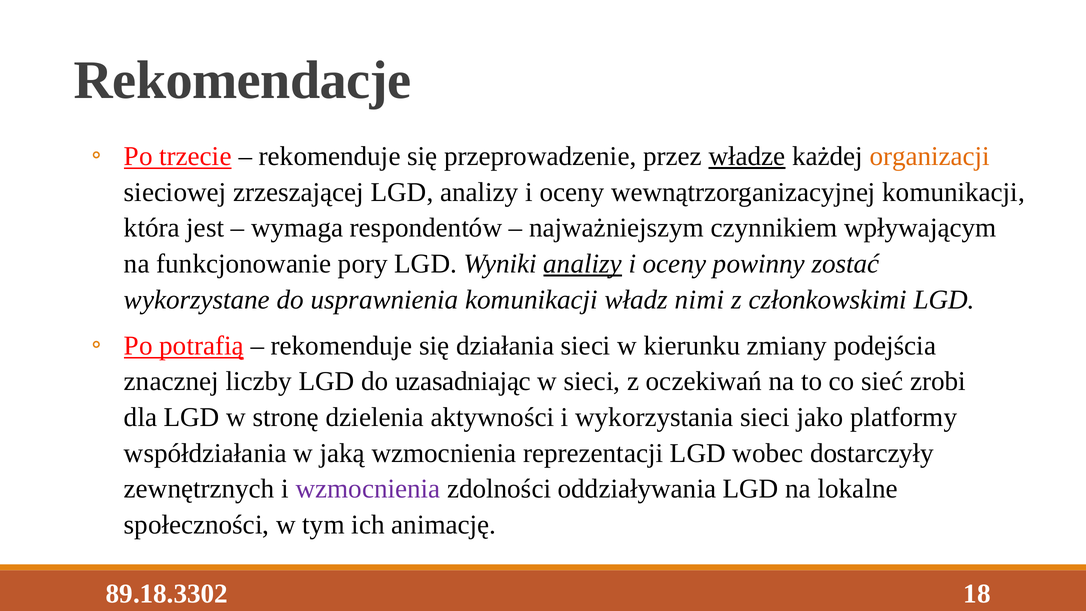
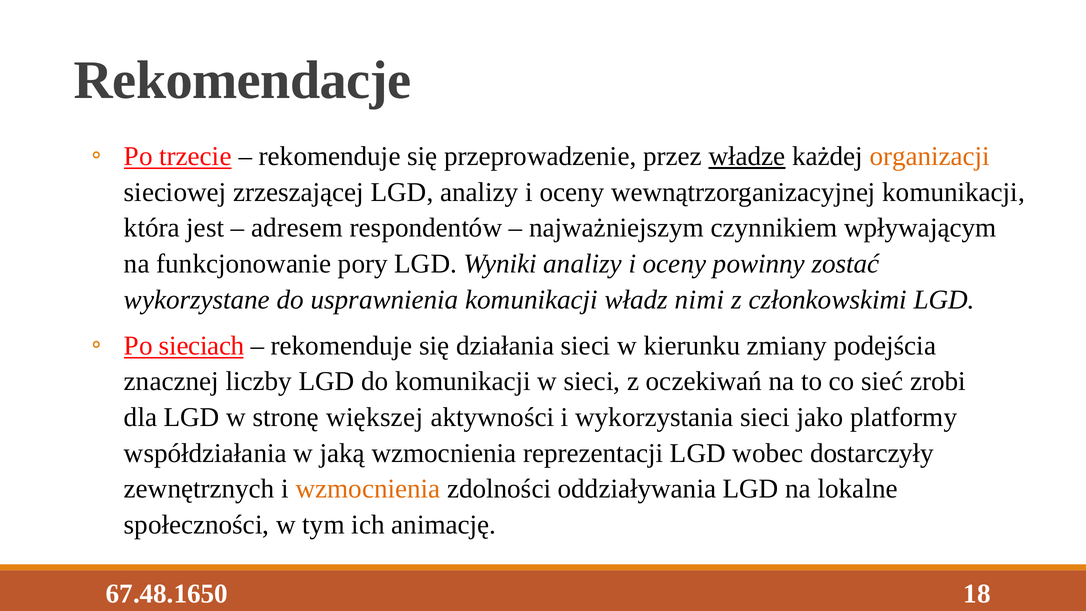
wymaga: wymaga -> adresem (297, 228)
analizy underline: present -> none (583, 264)
potrafią: potrafią -> sieciach (202, 346)
do uzasadniając: uzasadniając -> komunikacji (463, 381)
dzielenia: dzielenia -> większej (375, 417)
wzmocnienia colour: purple -> orange (368, 489)
89.18.3302: 89.18.3302 -> 67.48.1650 (167, 594)
